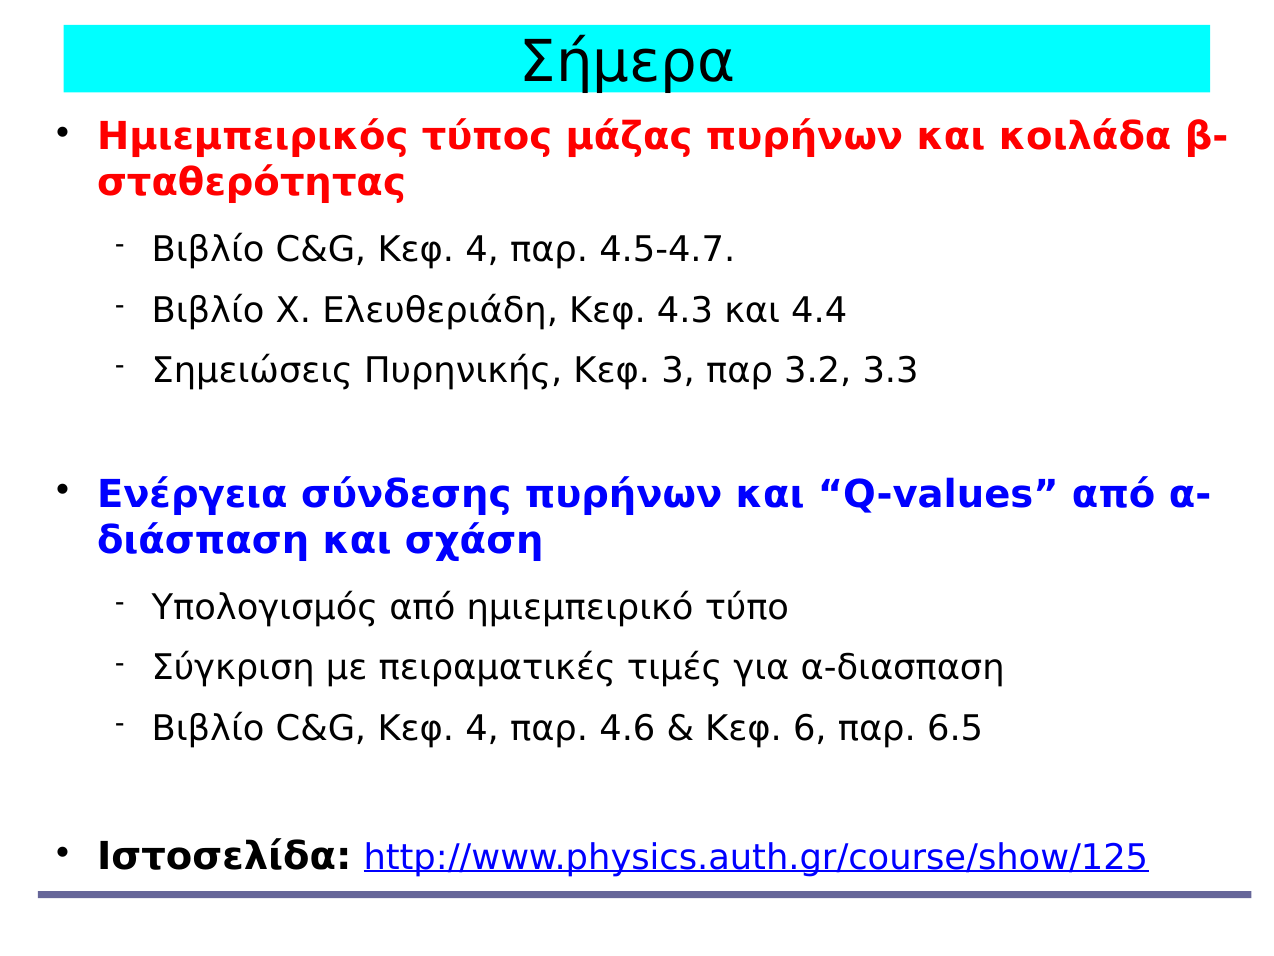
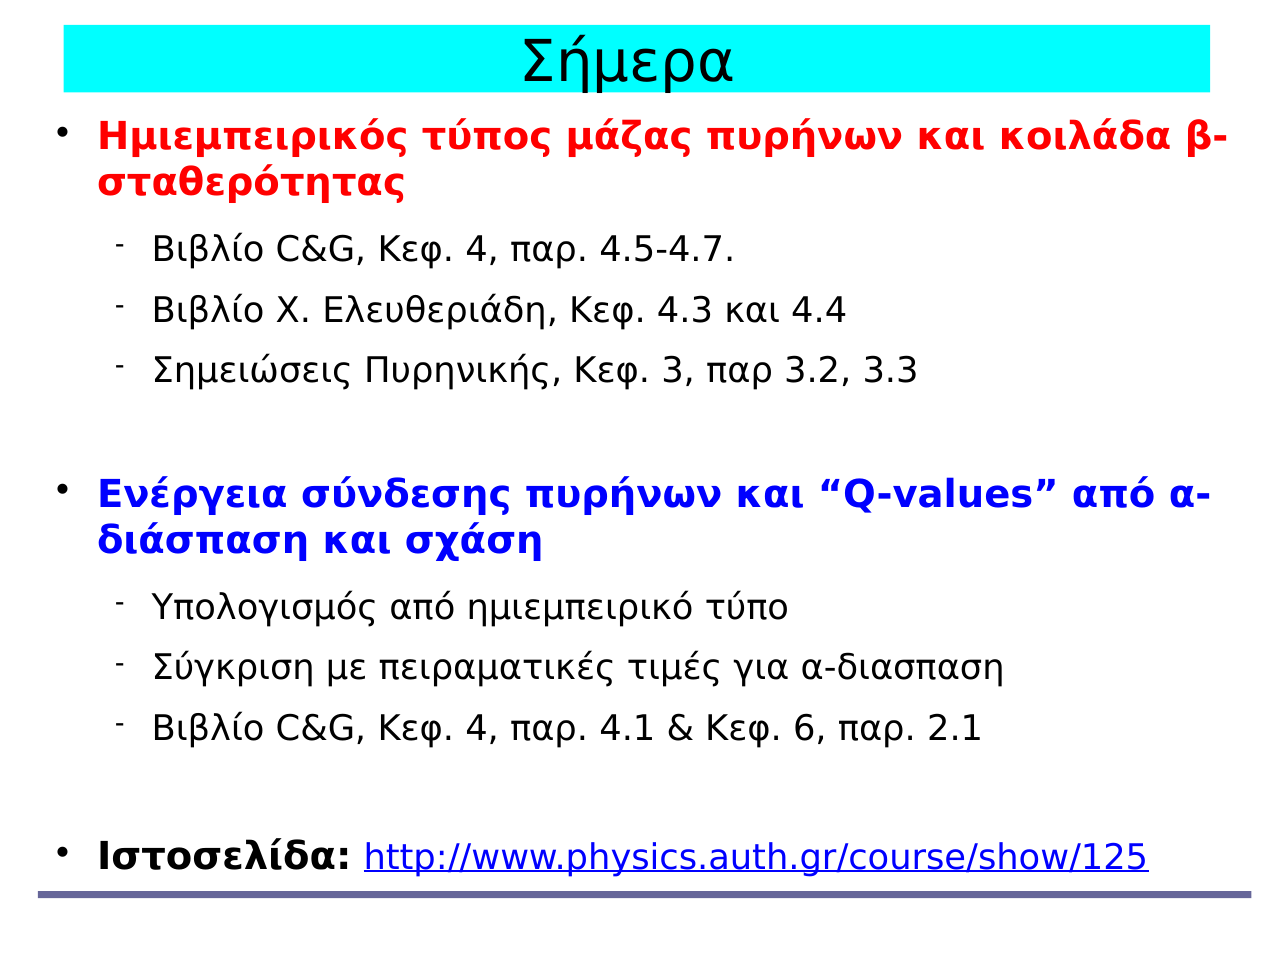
4.6: 4.6 -> 4.1 (627, 728)
6.5: 6.5 -> 2.1 (955, 728)
